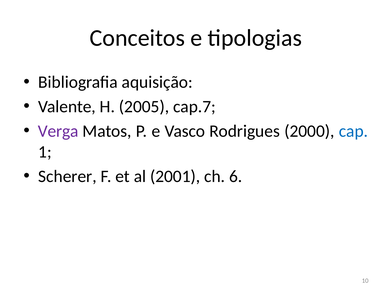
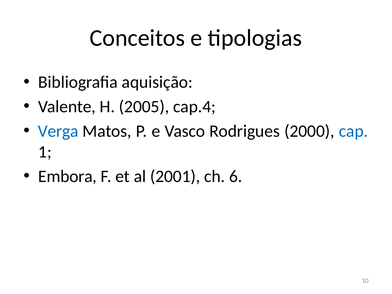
cap.7: cap.7 -> cap.4 (194, 107)
Verga colour: purple -> blue (58, 131)
Scherer: Scherer -> Embora (68, 176)
